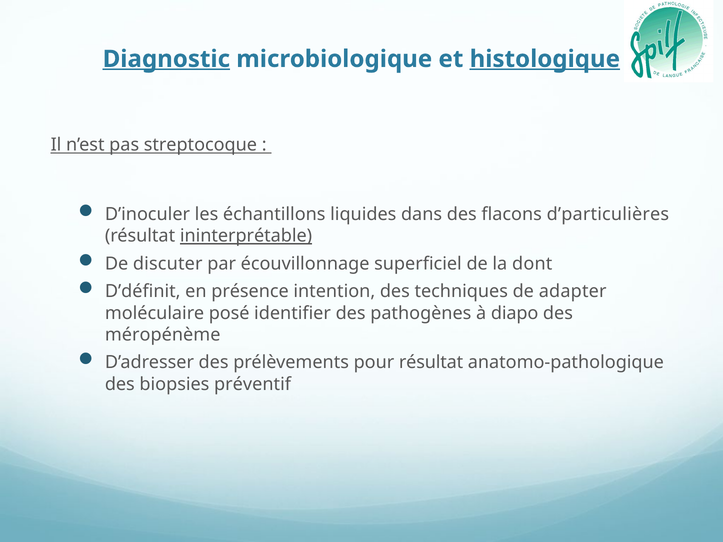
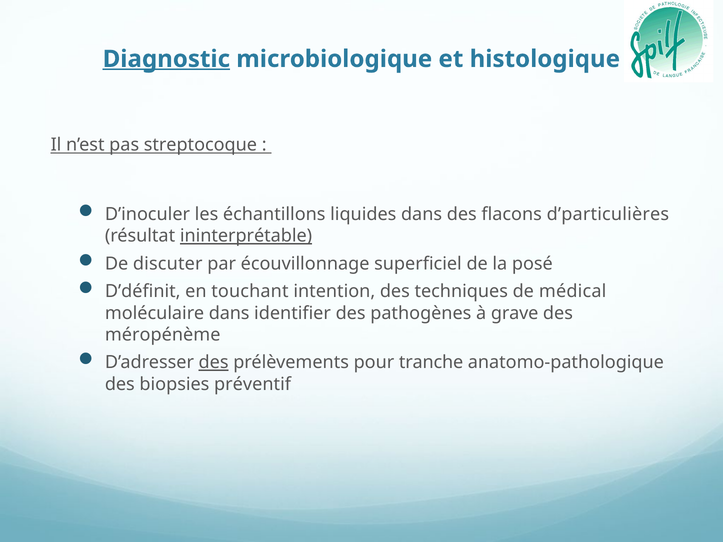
histologique underline: present -> none (545, 59)
dont: dont -> posé (532, 264)
présence: présence -> touchant (250, 292)
adapter: adapter -> médical (573, 292)
moléculaire posé: posé -> dans (229, 313)
diapo: diapo -> grave (515, 313)
des underline: none -> present (214, 363)
pour résultat: résultat -> tranche (431, 363)
